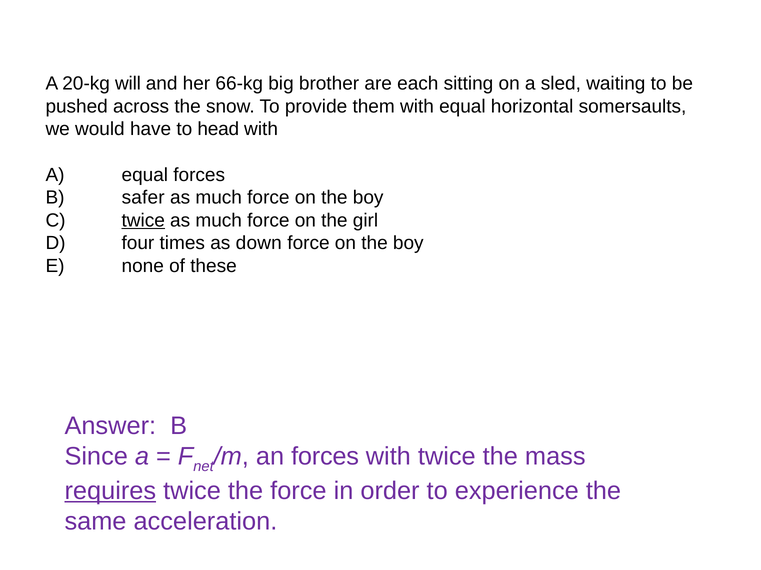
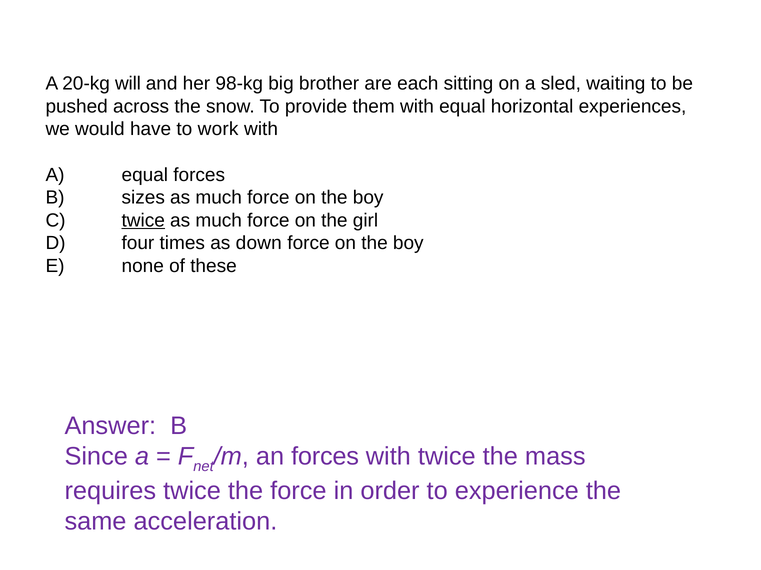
66-kg: 66-kg -> 98-kg (239, 84)
somersaults: somersaults -> experiences (632, 107)
head: head -> work (218, 129)
safer: safer -> sizes (143, 198)
requires underline: present -> none (110, 492)
